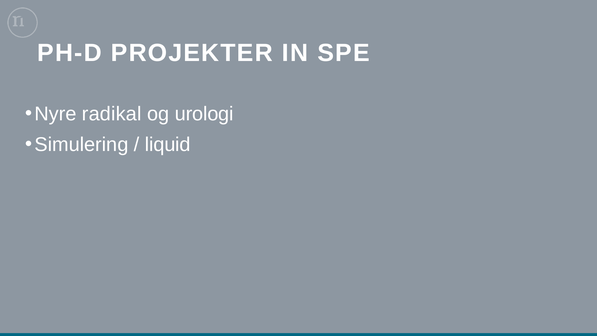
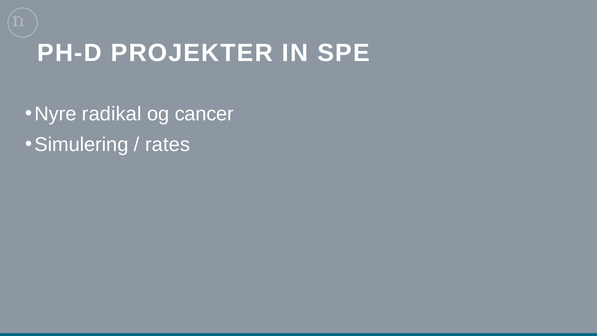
urologi: urologi -> cancer (204, 114)
liquid: liquid -> rates (168, 144)
